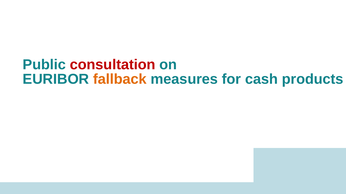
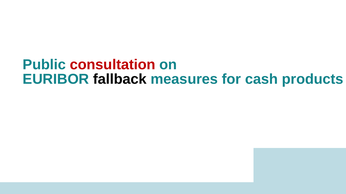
fallback colour: orange -> black (120, 79)
